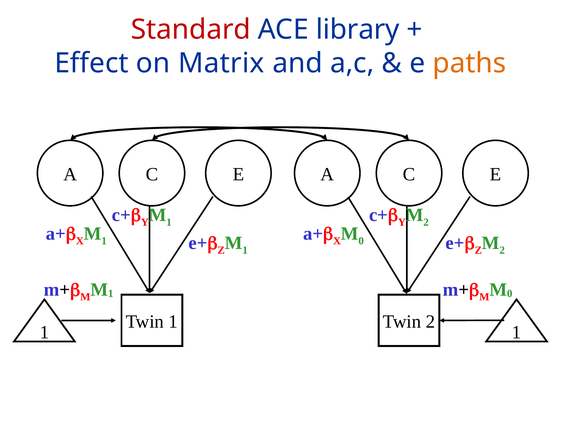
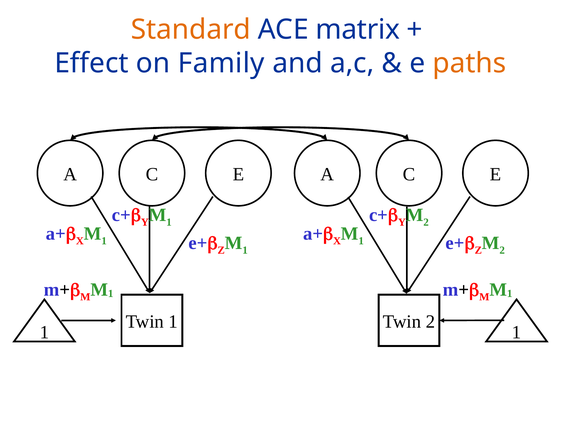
Standard colour: red -> orange (191, 30)
library: library -> matrix (358, 30)
Matrix: Matrix -> Family (221, 63)
0: 0 -> 1 (361, 241)
0: 0 -> 1 (510, 293)
